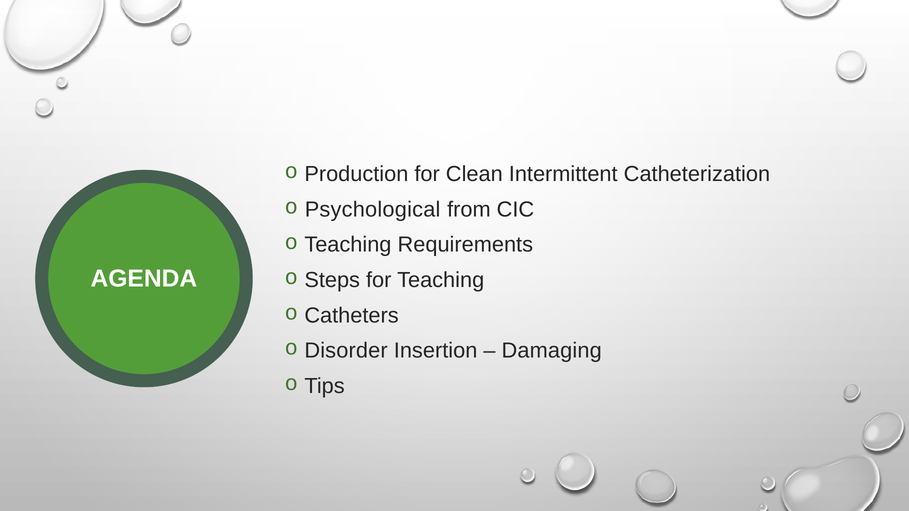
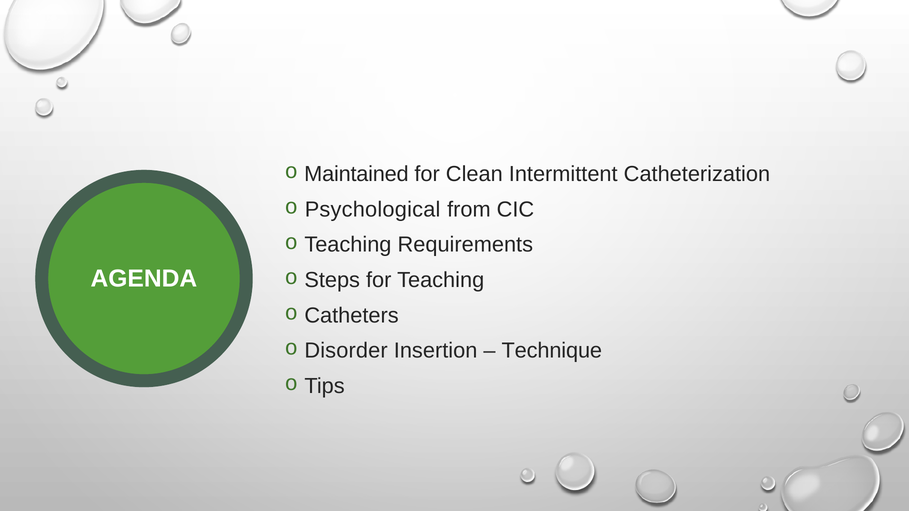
Production: Production -> Maintained (356, 174)
Damaging: Damaging -> Technique (552, 351)
